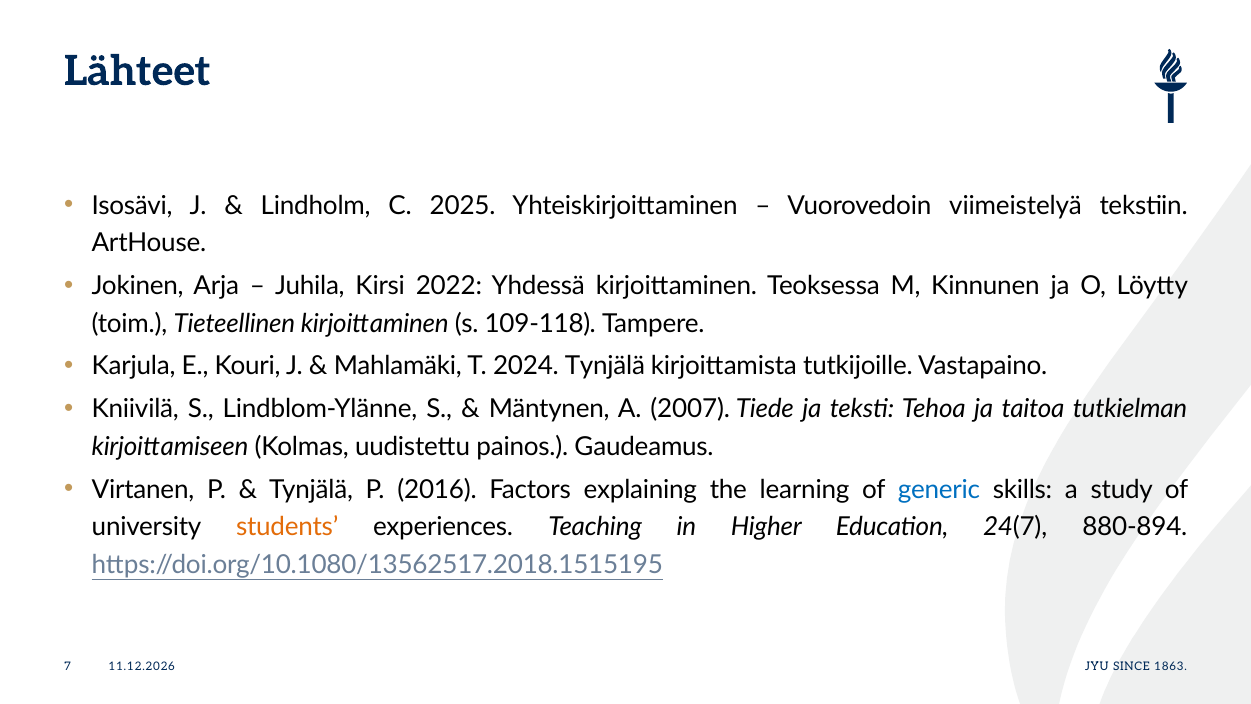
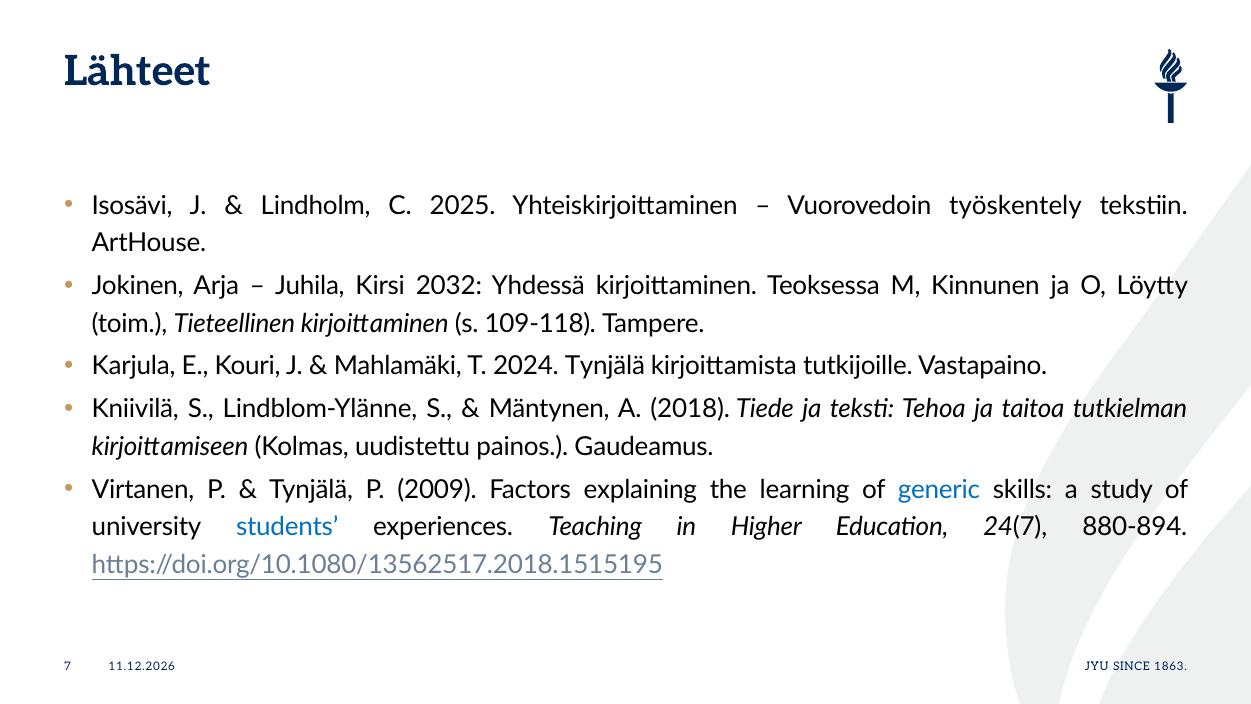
viimeistelyä: viimeistelyä -> työskentely (1015, 206)
2022: 2022 -> 2032 (449, 286)
2007: 2007 -> 2018 (690, 409)
2016: 2016 -> 2009 (437, 489)
students colour: orange -> blue (287, 527)
